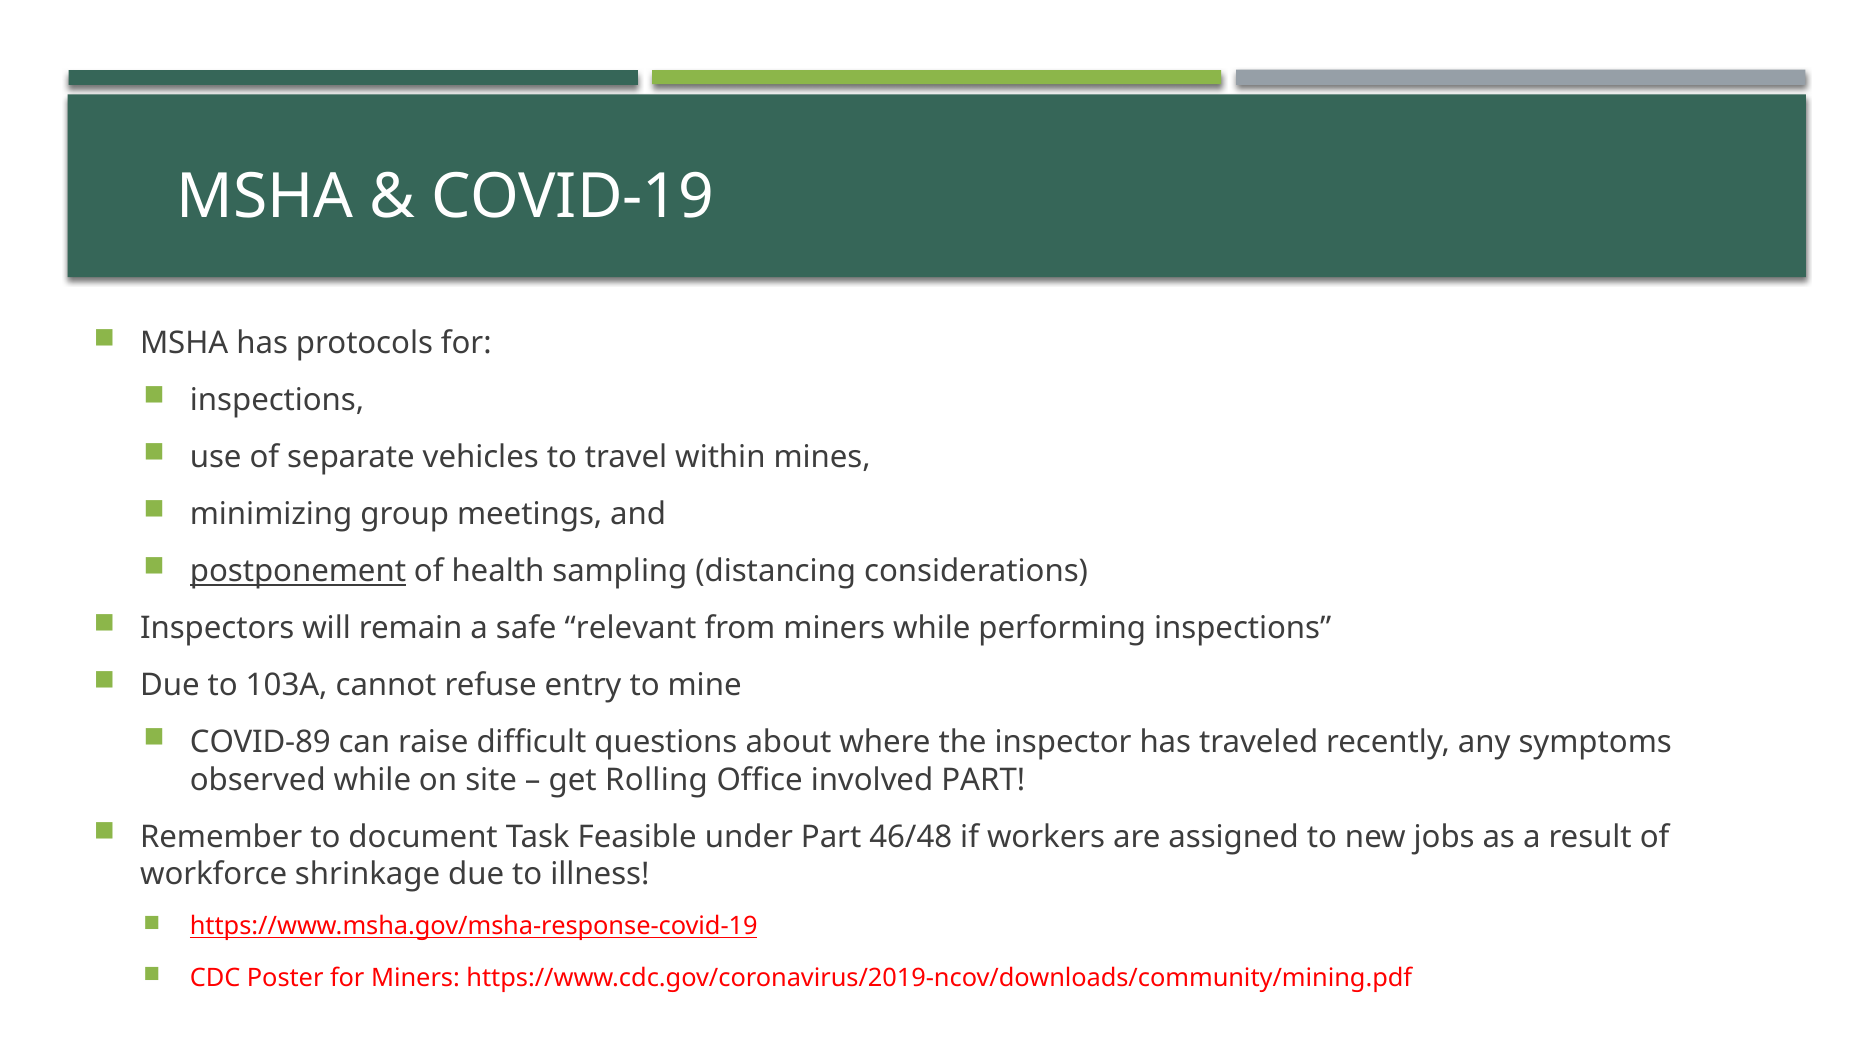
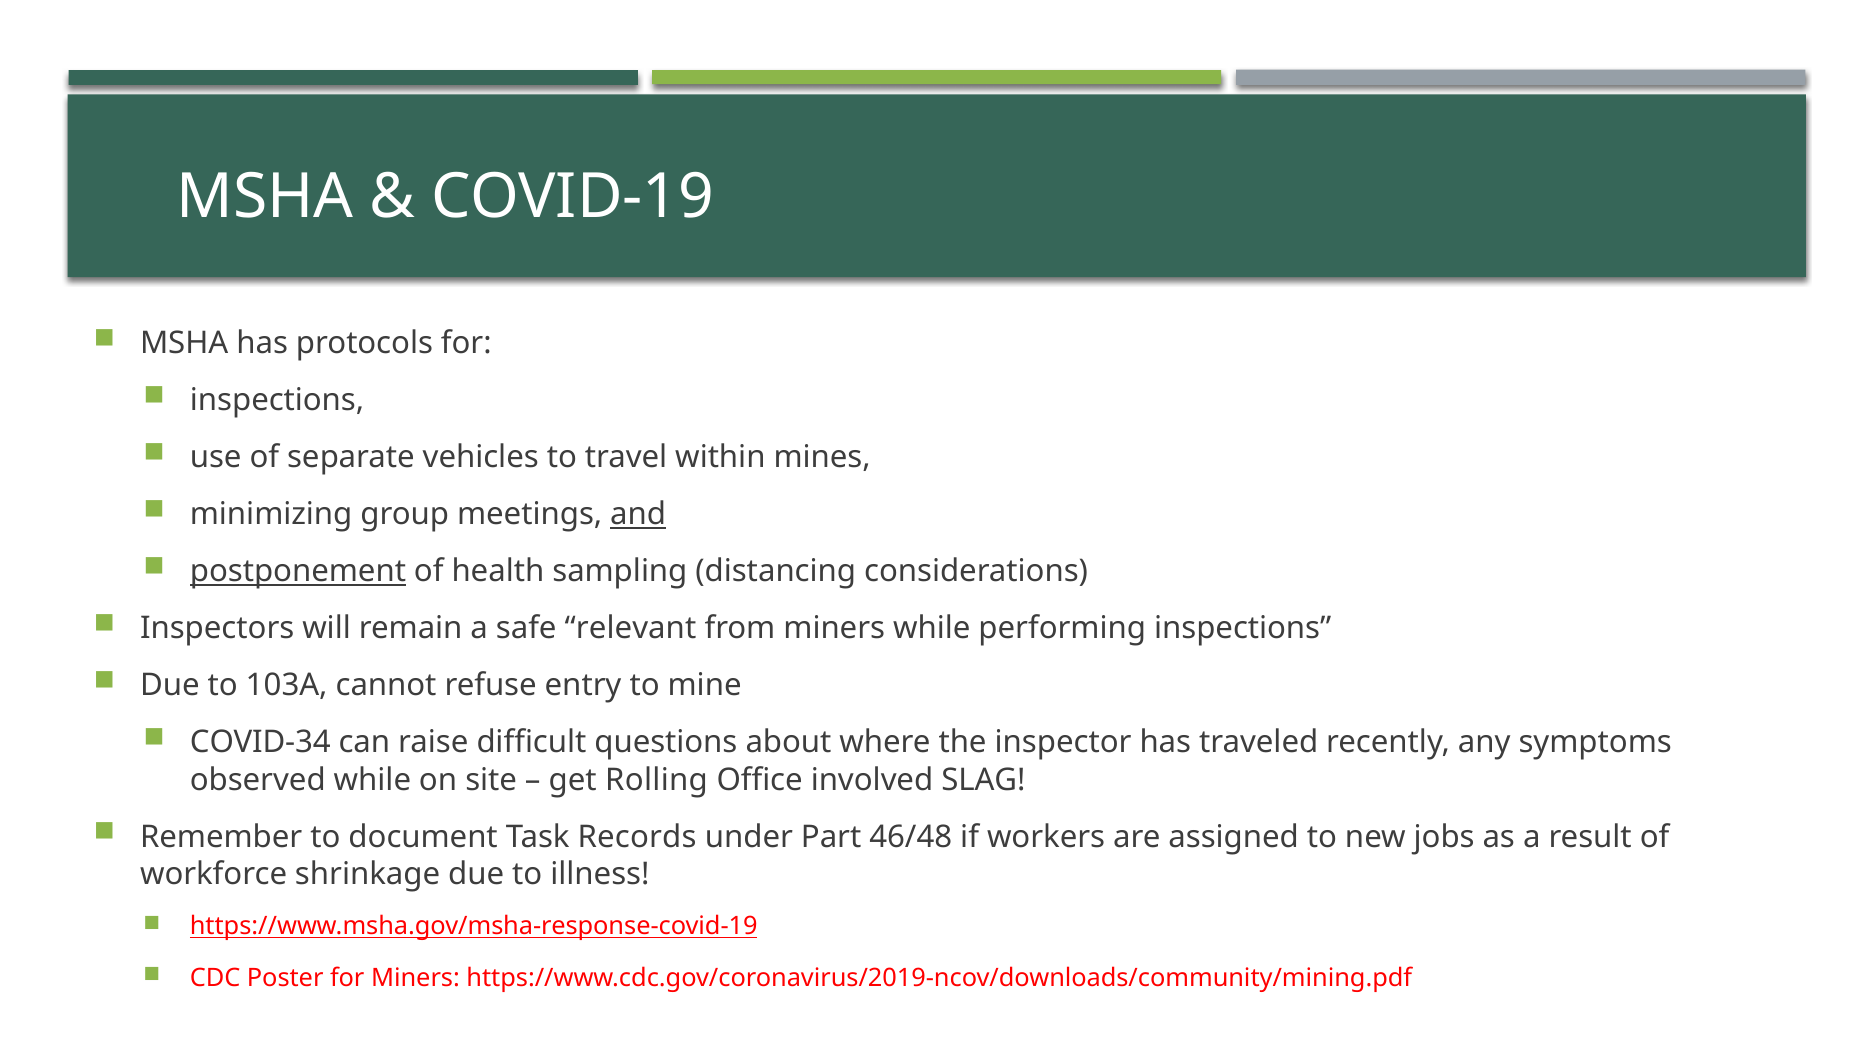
and underline: none -> present (638, 515)
COVID-89: COVID-89 -> COVID-34 (260, 743)
involved PART: PART -> SLAG (983, 780)
Feasible: Feasible -> Records (637, 837)
